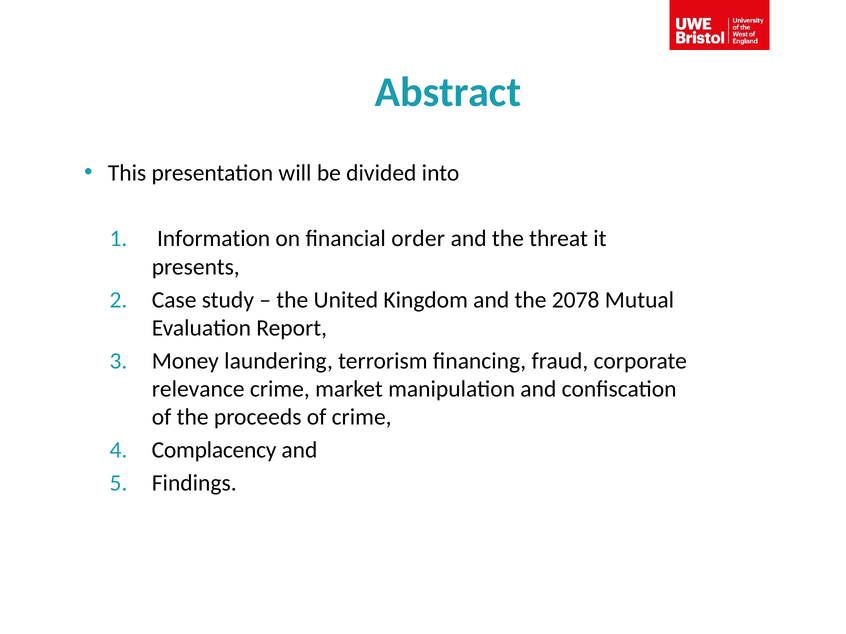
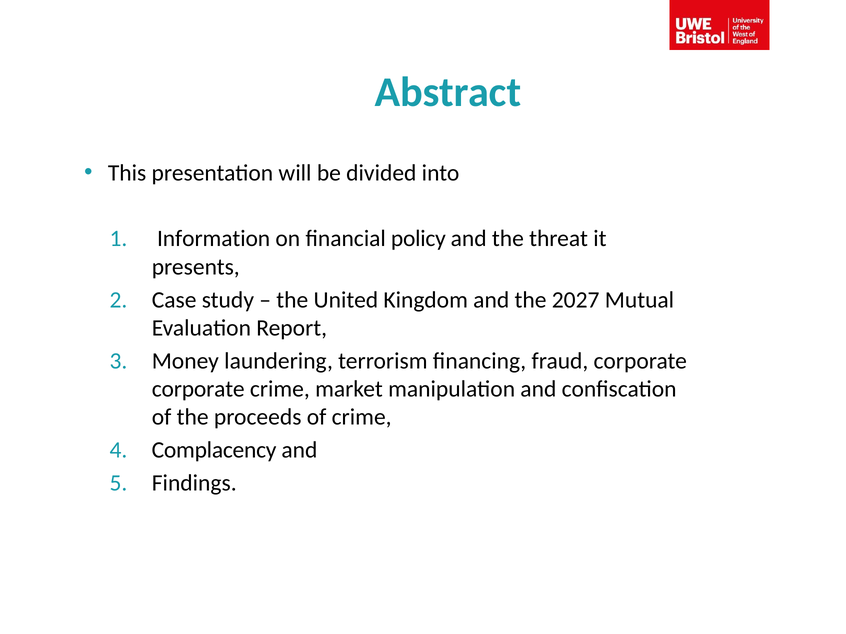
order: order -> policy (418, 239)
2078: 2078 -> 2027 (576, 300)
relevance: relevance -> corporate (198, 389)
